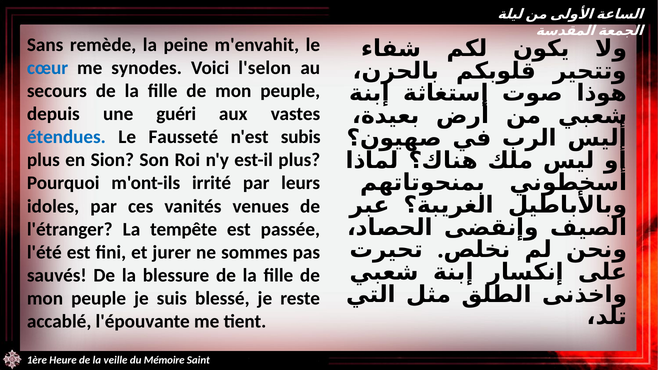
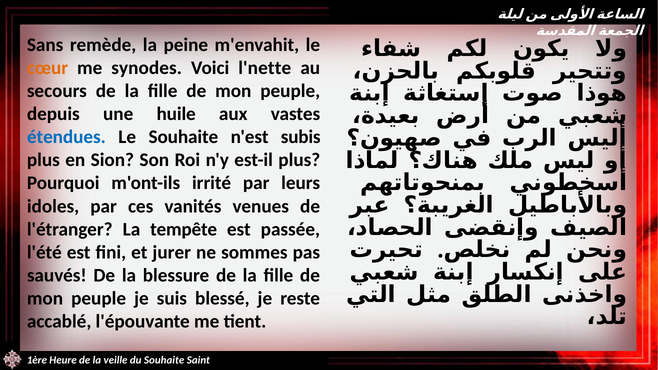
cœur colour: blue -> orange (48, 68)
l'selon: l'selon -> l'nette (265, 68)
guéri: guéri -> huile (176, 114)
Le Fausseté: Fausseté -> Souhaite (183, 137)
du Mémoire: Mémoire -> Souhaite (164, 360)
